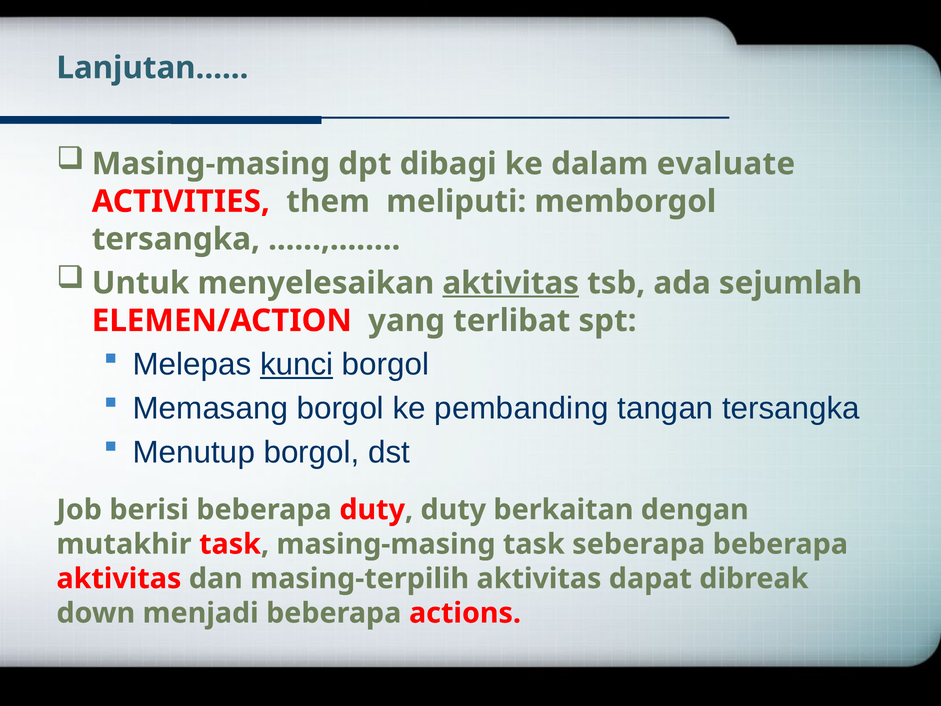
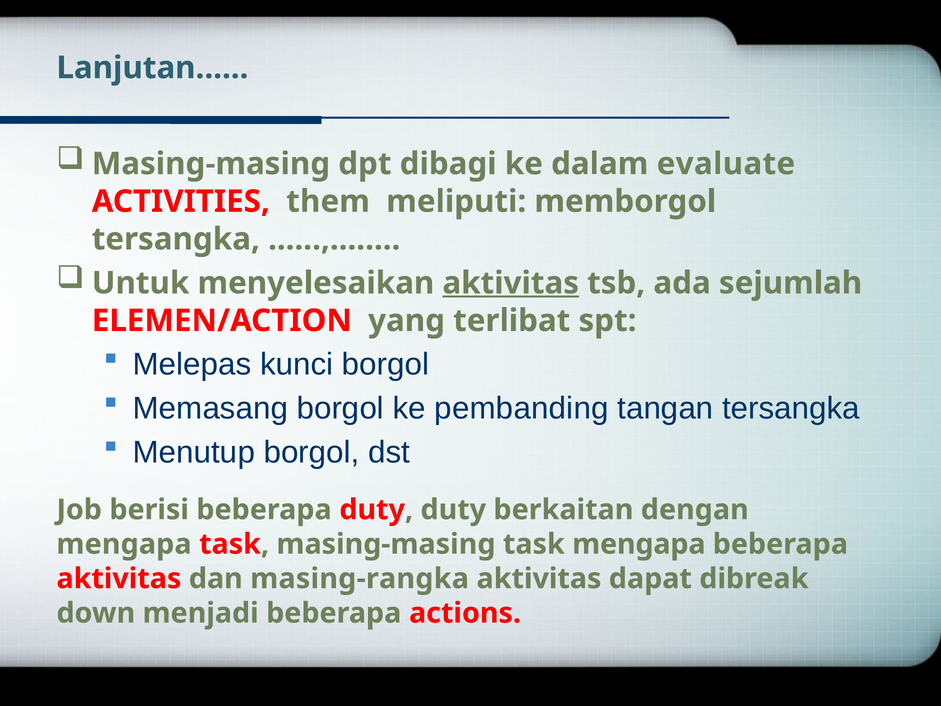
kunci underline: present -> none (297, 364)
mutakhir: mutakhir -> mengapa (124, 544)
task seberapa: seberapa -> mengapa (639, 544)
masing-terpilih: masing-terpilih -> masing-rangka (360, 578)
